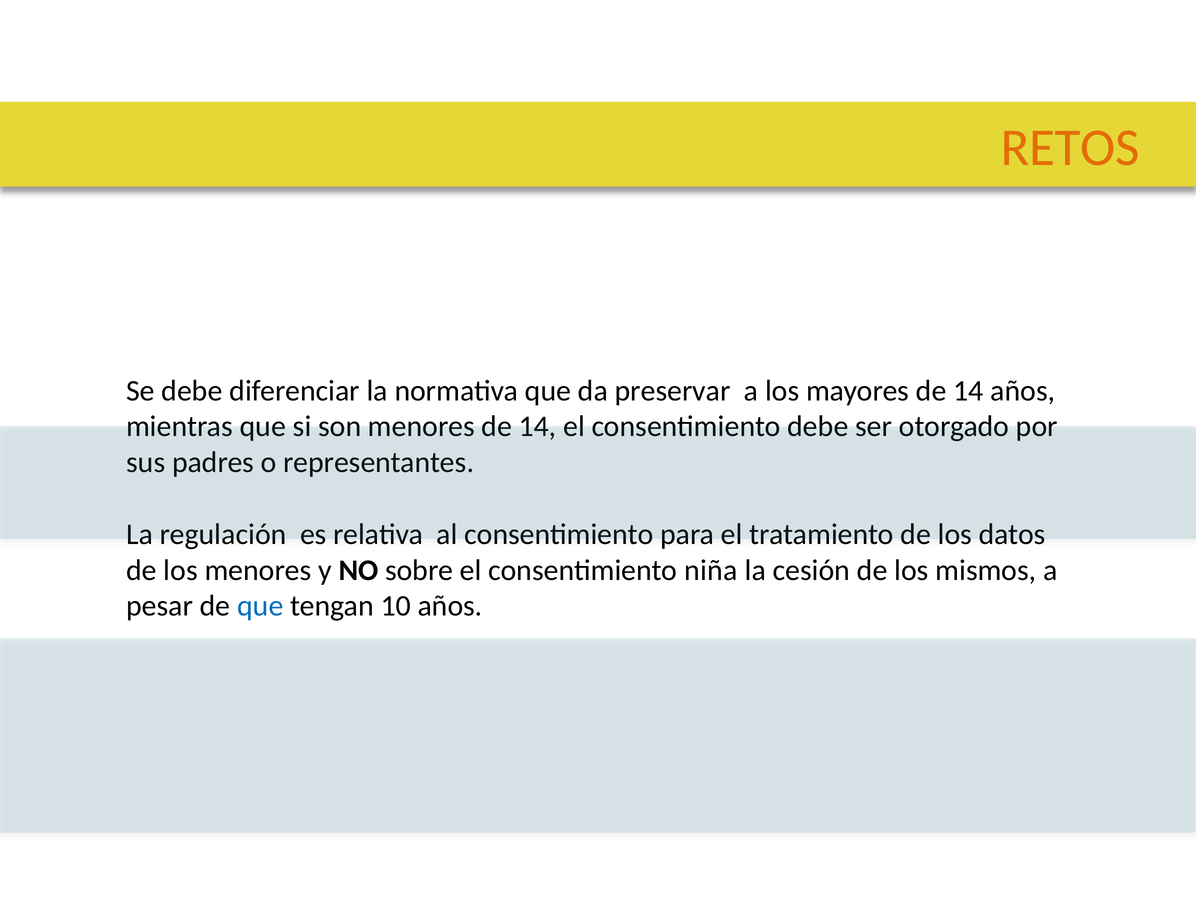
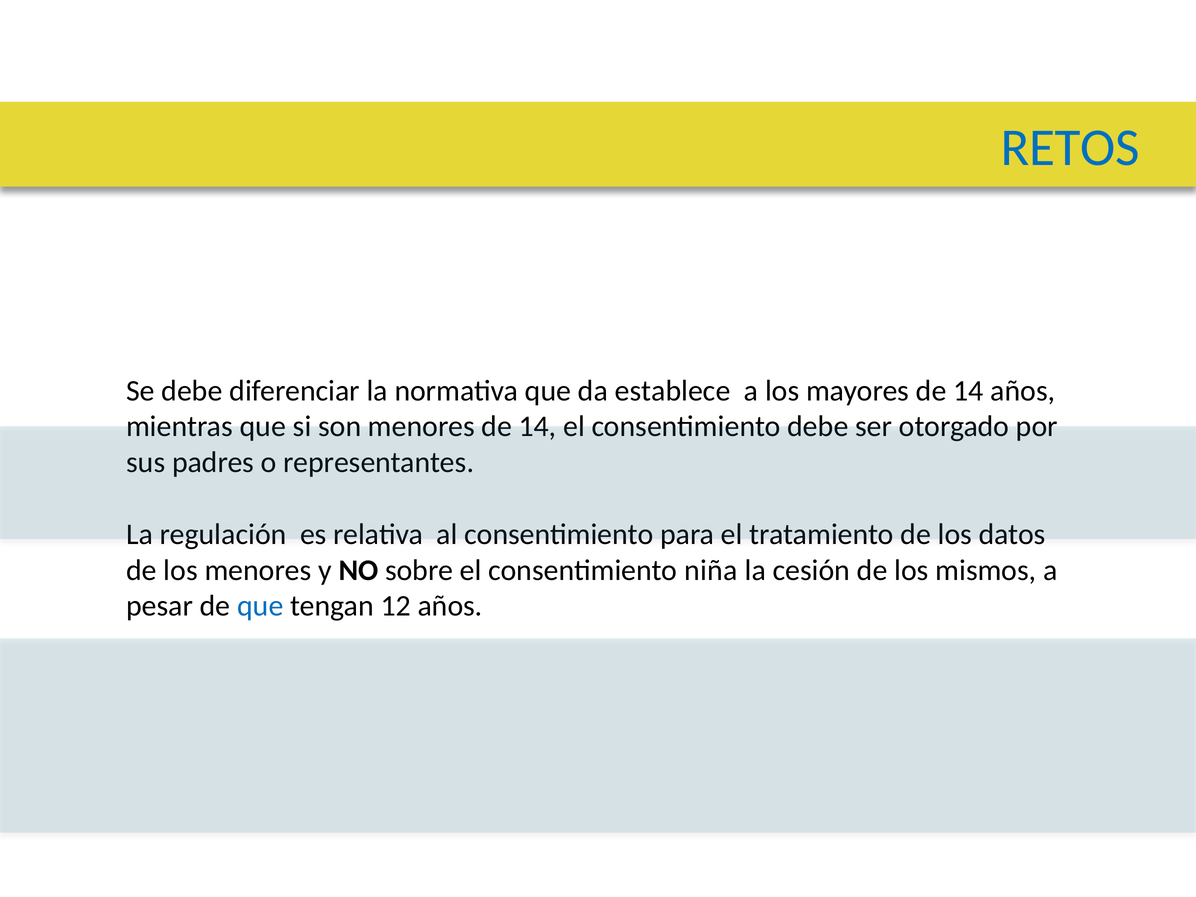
RETOS colour: orange -> blue (1070, 147)
preservar: preservar -> establece (673, 391)
10: 10 -> 12 (396, 606)
